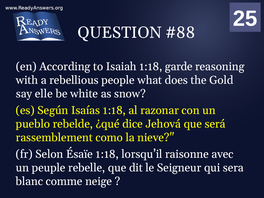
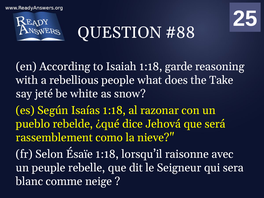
Gold: Gold -> Take (221, 80)
elle: elle -> jeté (44, 94)
